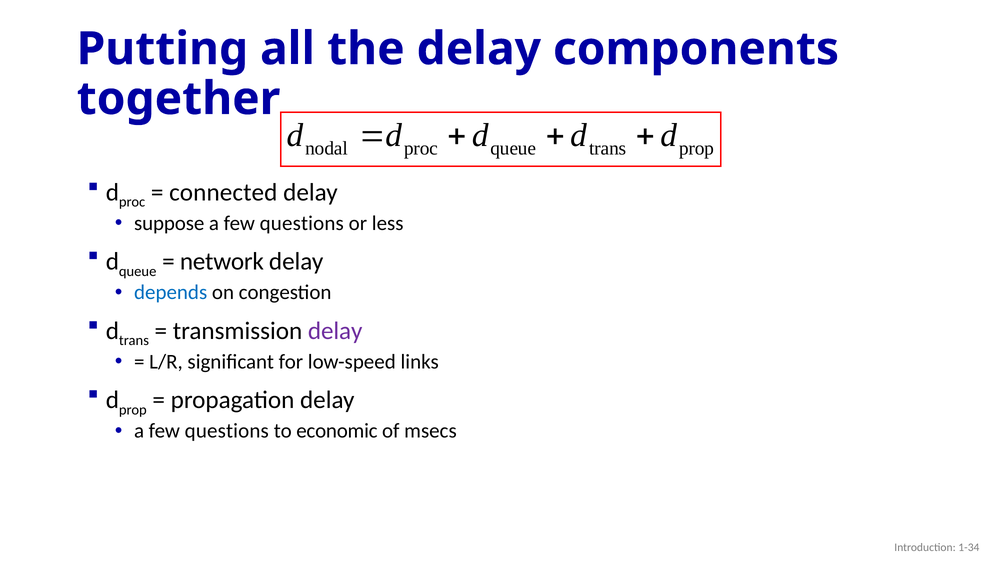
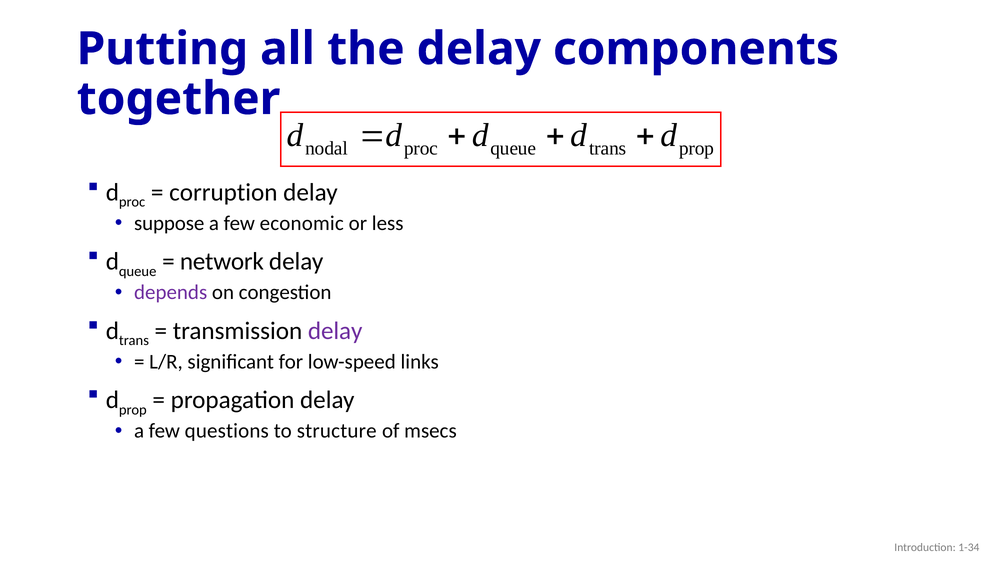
connected: connected -> corruption (223, 192)
questions: questions -> economic (302, 223)
depends colour: blue -> purple (171, 292)
economic: economic -> structure (337, 431)
